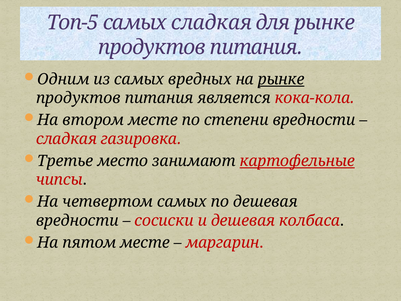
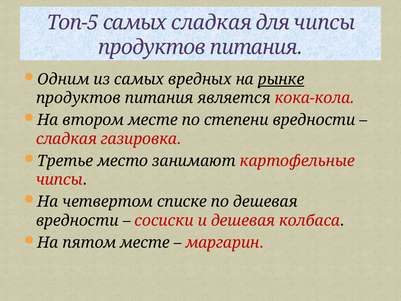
для рынке: рынке -> чипсы (325, 23)
картофельные underline: present -> none (297, 161)
четвертом самых: самых -> списке (182, 202)
